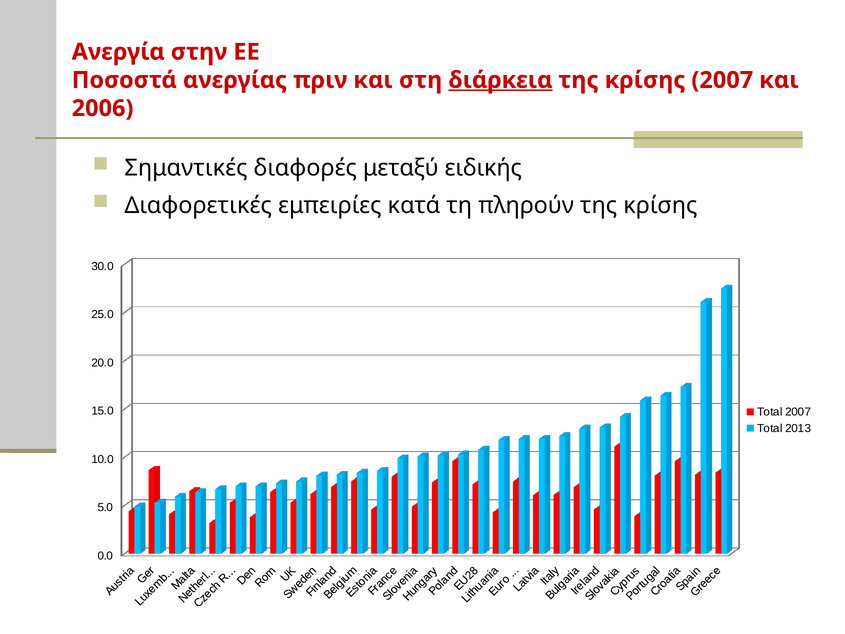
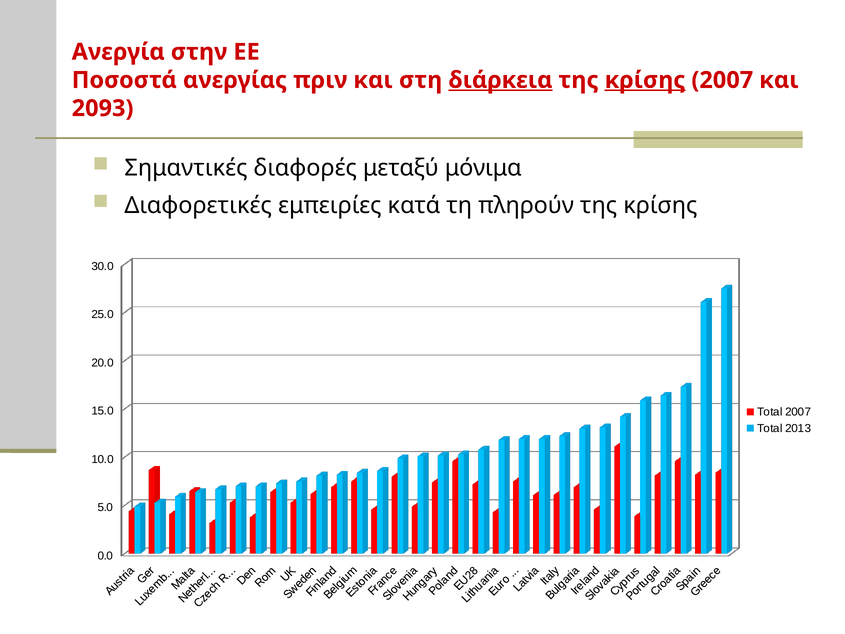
κρίσης underline: none -> present (645, 80)
2006: 2006 -> 2093 (103, 108)
ειδικής: ειδικής -> μόνιμα (483, 168)
